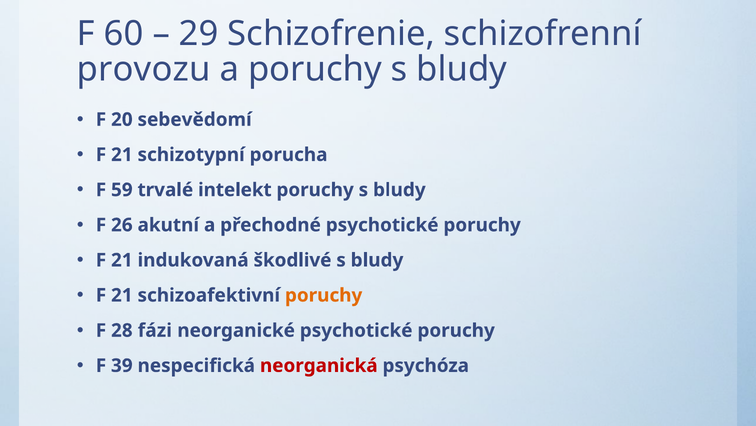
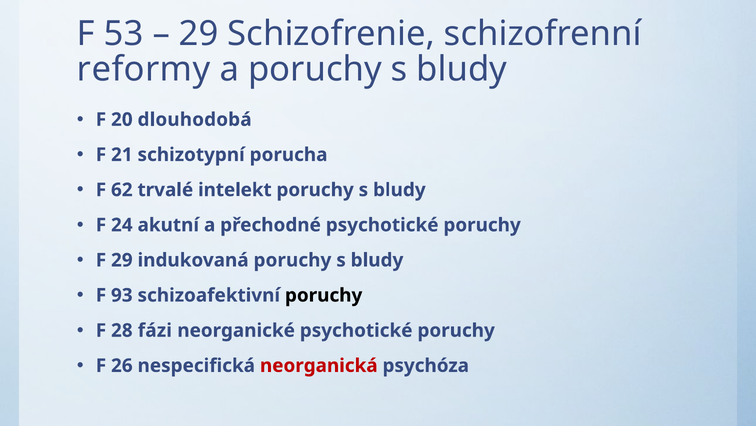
60: 60 -> 53 (124, 34)
provozu: provozu -> reformy (144, 69)
sebevědomí: sebevědomí -> dlouhodobá (195, 119)
59: 59 -> 62 (122, 190)
26: 26 -> 24 (122, 225)
21: 21 -> 29 (122, 260)
indukovaná škodlivé: škodlivé -> poruchy (292, 260)
21: 21 -> 93 (122, 295)
poruchy colour: orange -> black (324, 295)
39: 39 -> 26 (122, 365)
